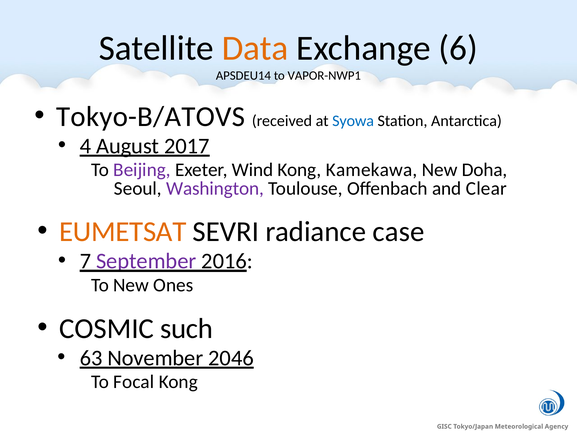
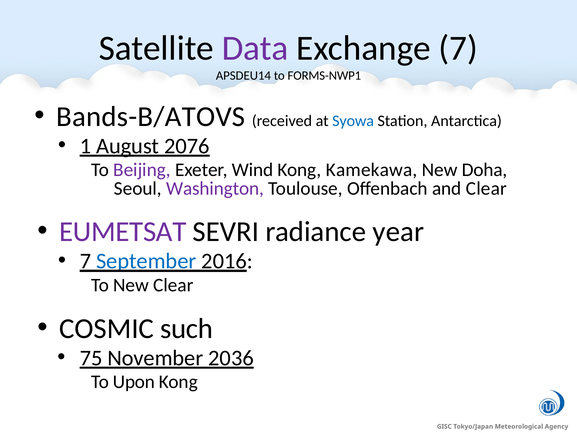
Data colour: orange -> purple (255, 48)
Exchange 6: 6 -> 7 (458, 48)
VAPOR-NWP1: VAPOR-NWP1 -> FORMS-NWP1 (324, 75)
Tokyo-B/ATOVS: Tokyo-B/ATOVS -> Bands-B/ATOVS (151, 116)
4: 4 -> 1 (85, 146)
2017: 2017 -> 2076 (187, 146)
EUMETSAT colour: orange -> purple (123, 232)
case: case -> year (398, 232)
September colour: purple -> blue (146, 261)
New Ones: Ones -> Clear (173, 285)
63: 63 -> 75 (91, 358)
2046: 2046 -> 2036 (231, 358)
Focal: Focal -> Upon (134, 382)
